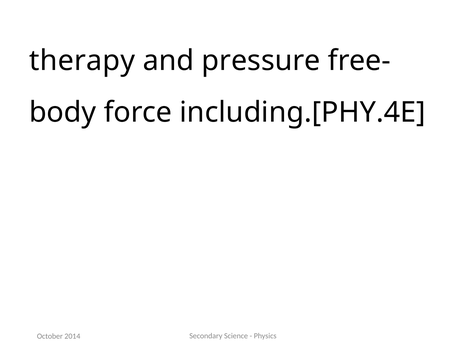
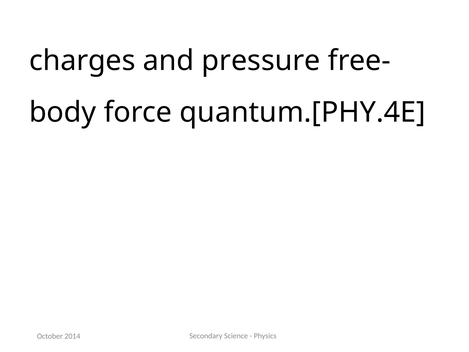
therapy: therapy -> charges (82, 61)
including.[PHY.4E: including.[PHY.4E -> quantum.[PHY.4E (303, 112)
